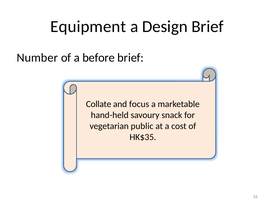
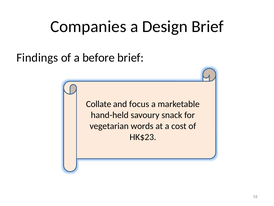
Equipment: Equipment -> Companies (88, 27)
Number: Number -> Findings (37, 57)
public: public -> words (142, 126)
HK$35: HK$35 -> HK$23 (143, 137)
